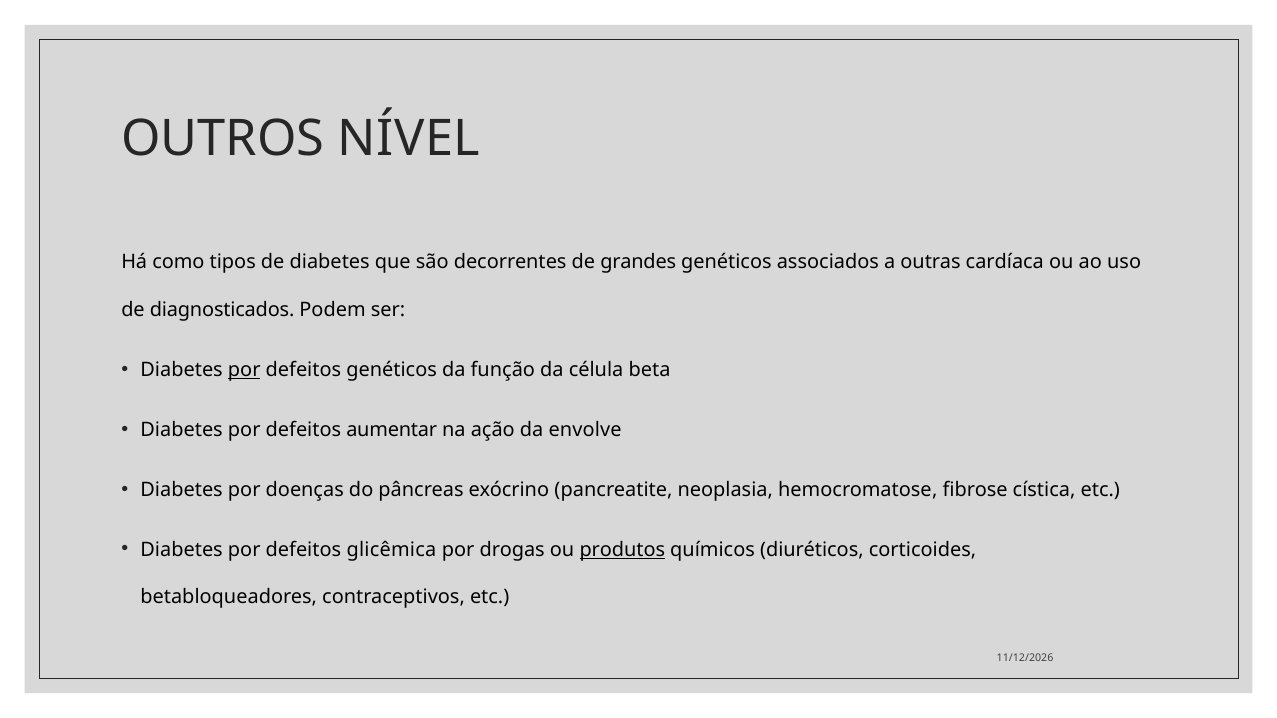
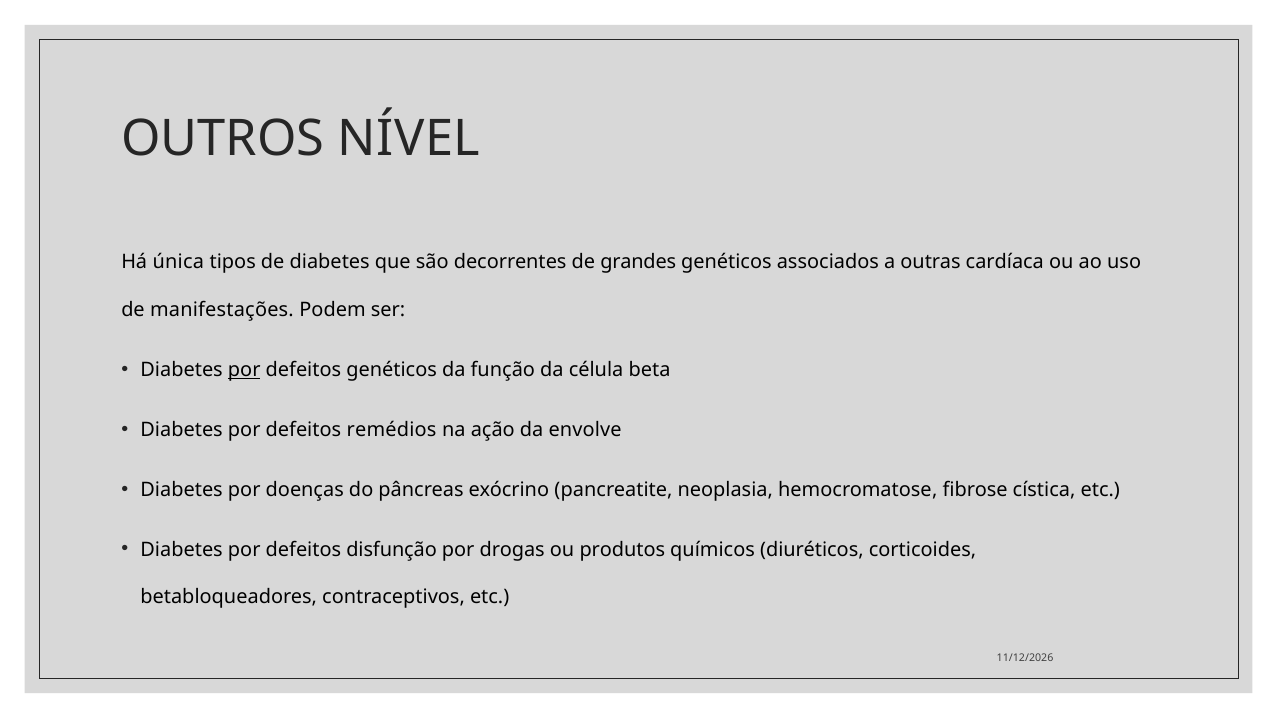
como: como -> única (178, 262)
diagnosticados: diagnosticados -> manifestações (222, 310)
aumentar: aumentar -> remédios (392, 430)
glicêmica: glicêmica -> disfunção (392, 550)
produtos underline: present -> none (622, 550)
